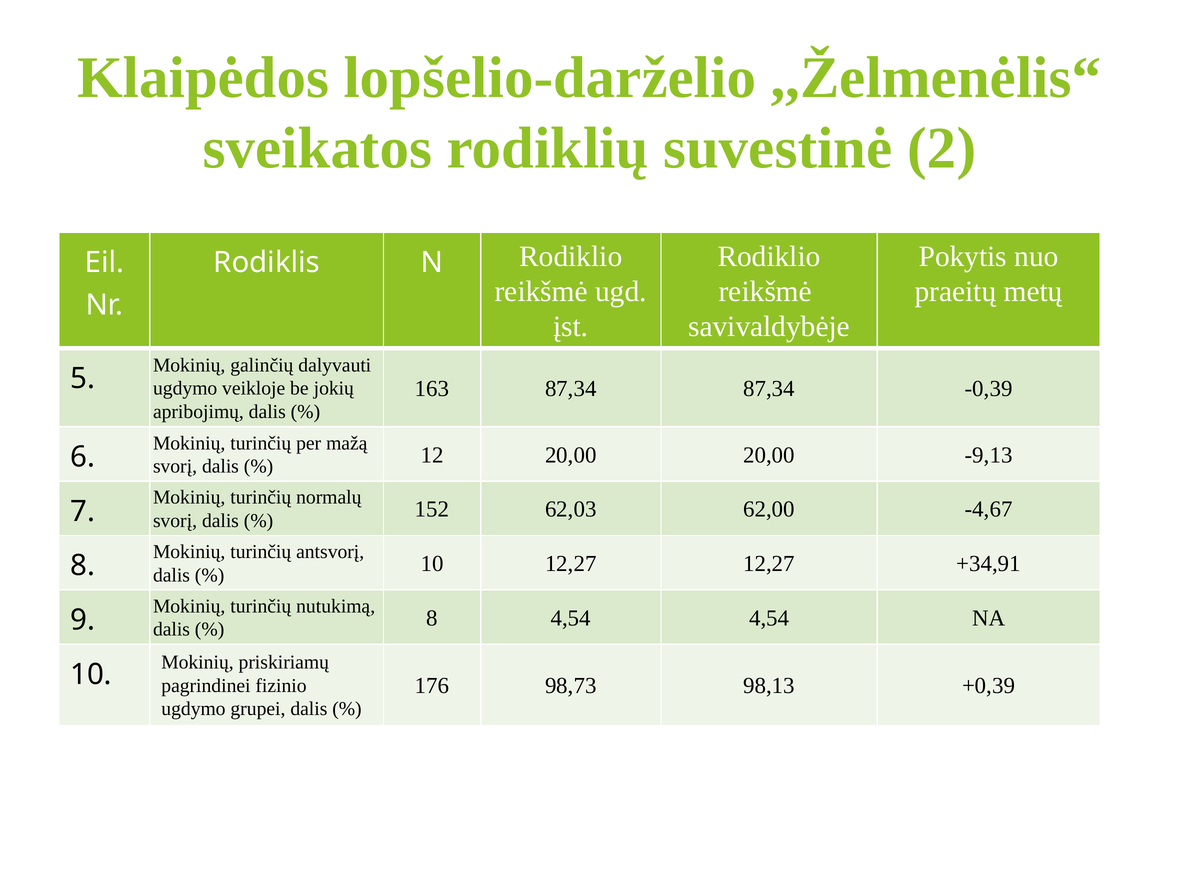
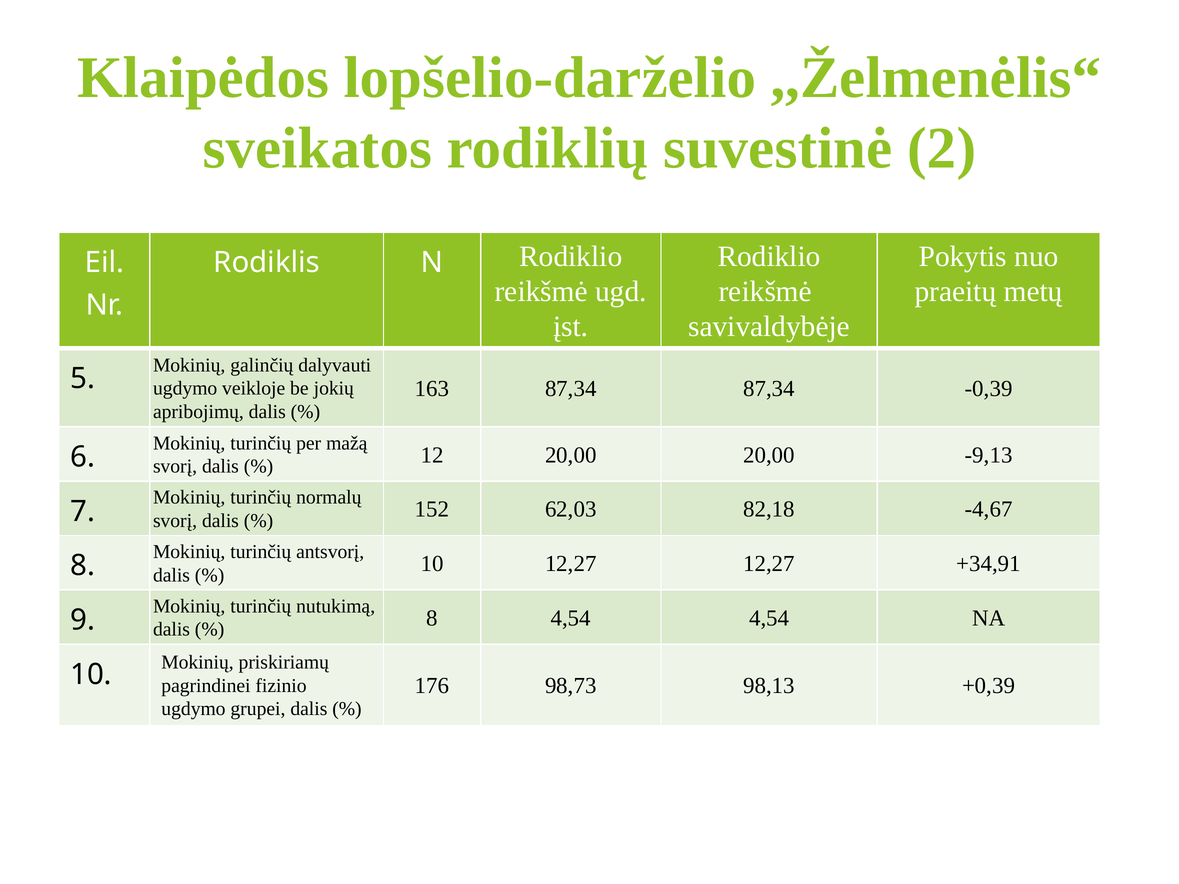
62,00: 62,00 -> 82,18 (769, 510)
